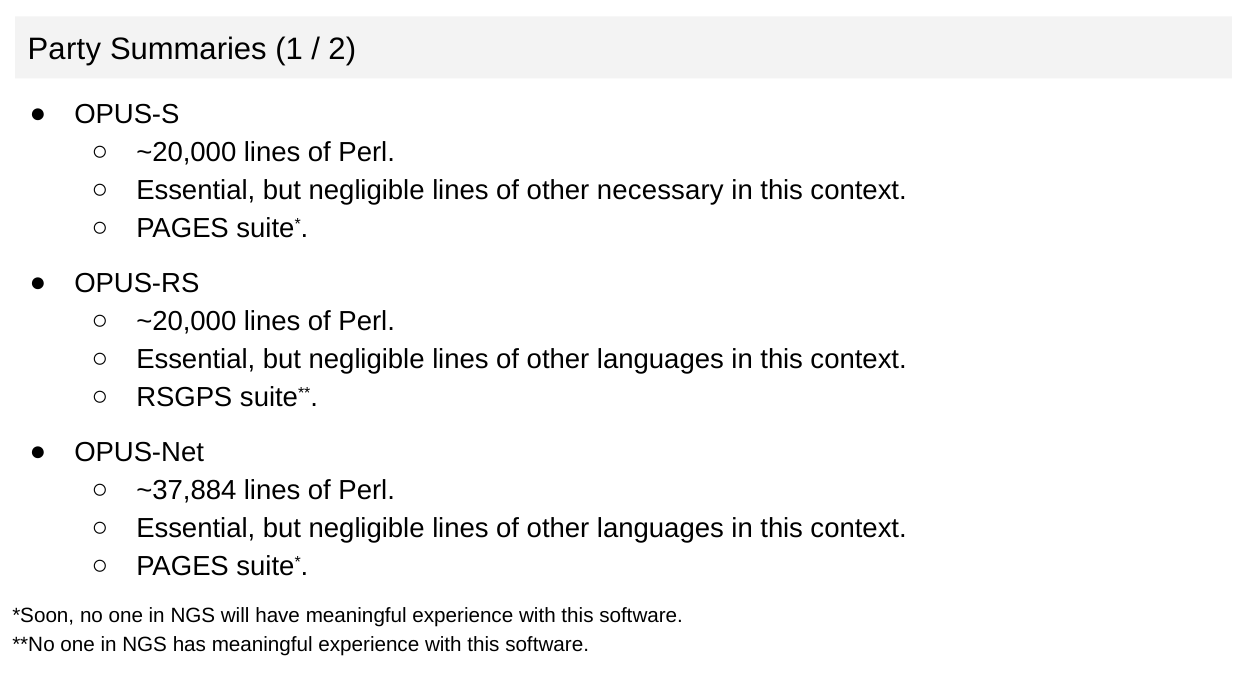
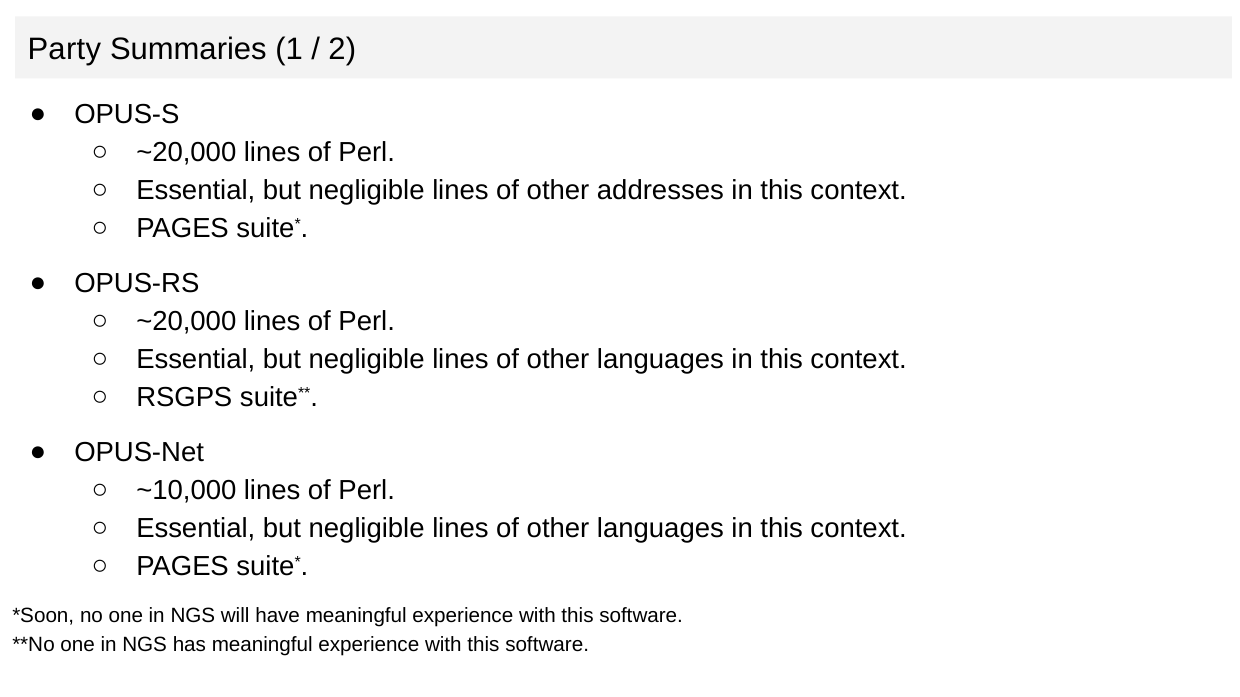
necessary: necessary -> addresses (660, 191)
~37,884: ~37,884 -> ~10,000 (186, 491)
